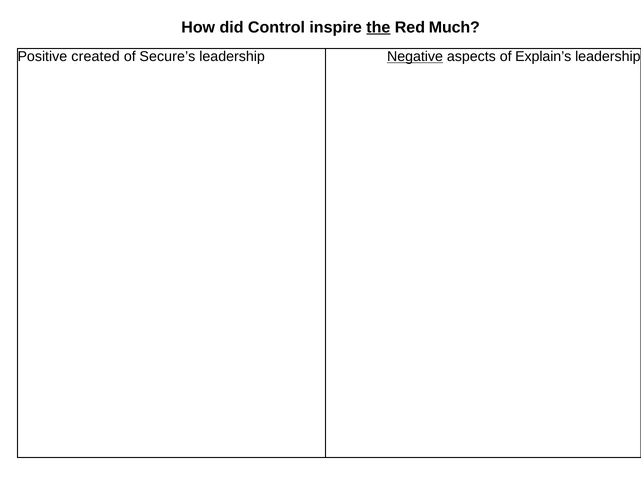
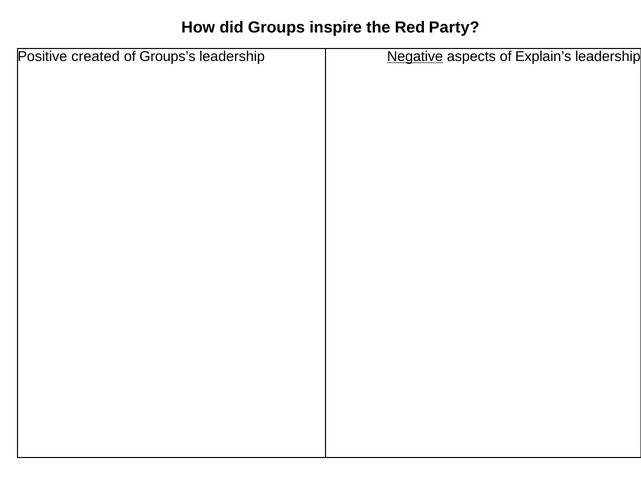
Control: Control -> Groups (276, 27)
the underline: present -> none (378, 27)
Much: Much -> Party (454, 27)
Secure’s: Secure’s -> Groups’s (168, 57)
